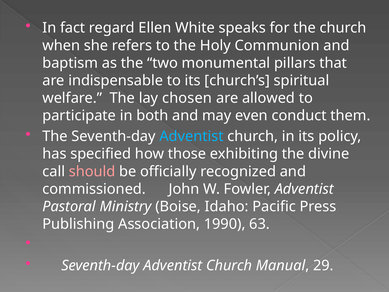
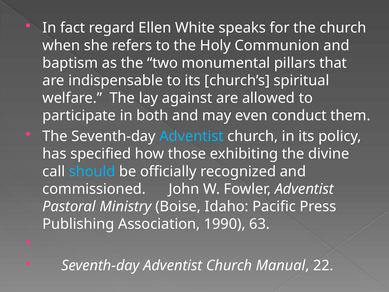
chosen: chosen -> against (187, 98)
should colour: pink -> light blue (92, 171)
29: 29 -> 22 (323, 265)
